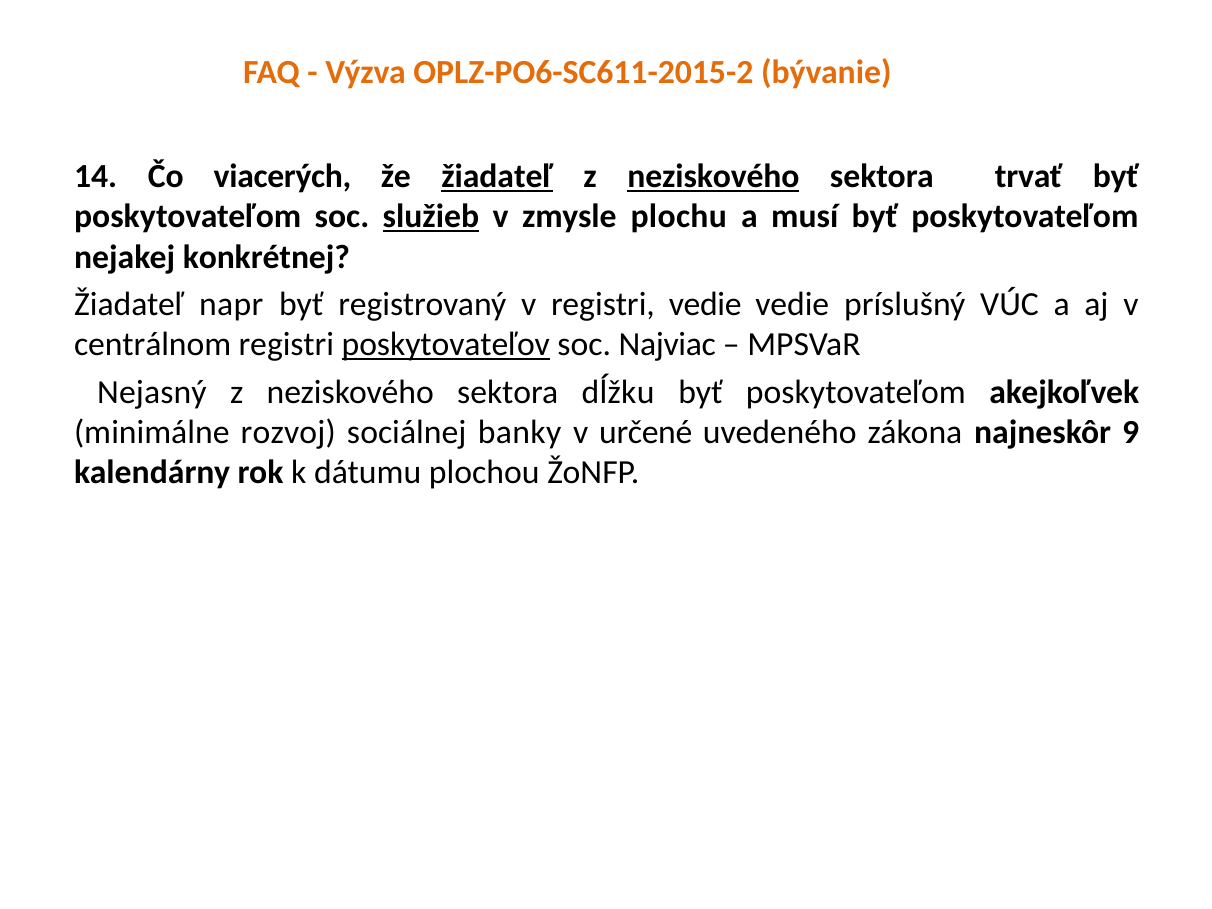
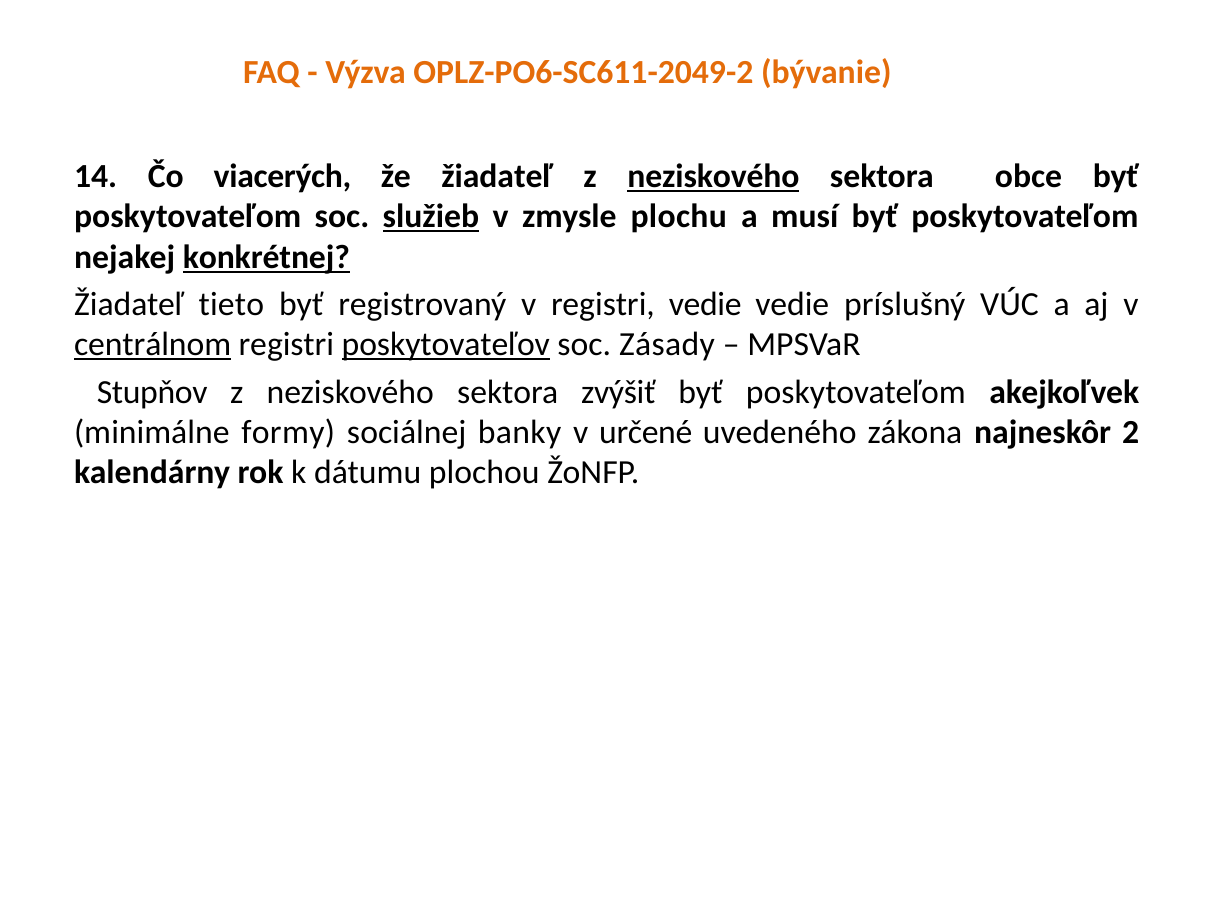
OPLZ-PO6-SC611-2015-2: OPLZ-PO6-SC611-2015-2 -> OPLZ-PO6-SC611-2049-2 (583, 73)
žiadateľ underline: present -> none (497, 176)
trvať: trvať -> obce (1029, 176)
konkrétnej underline: none -> present (266, 257)
napr: napr -> tieto (231, 304)
centrálnom underline: none -> present (153, 345)
Najviac: Najviac -> Zásady (667, 345)
Nejasný: Nejasný -> Stupňov (152, 392)
dĺžku: dĺžku -> zvýšiť (618, 392)
rozvoj: rozvoj -> formy (288, 432)
9: 9 -> 2 (1131, 432)
